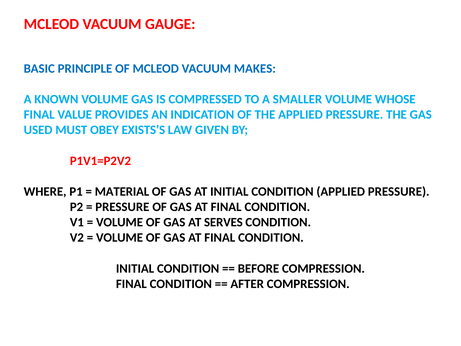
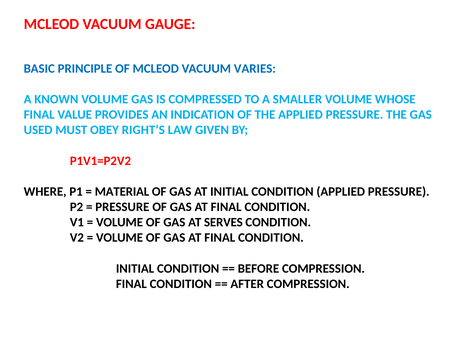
MAKES: MAKES -> VARIES (255, 68)
EXISTS’S: EXISTS’S -> RIGHT’S (143, 130)
